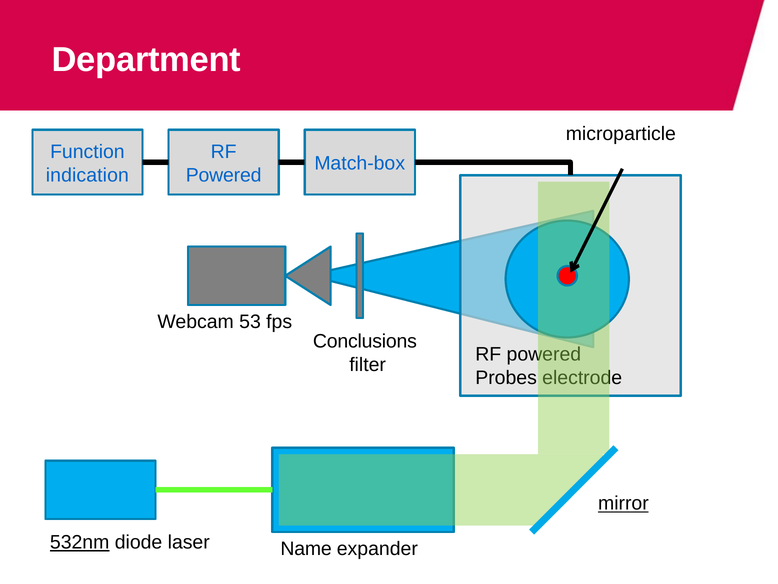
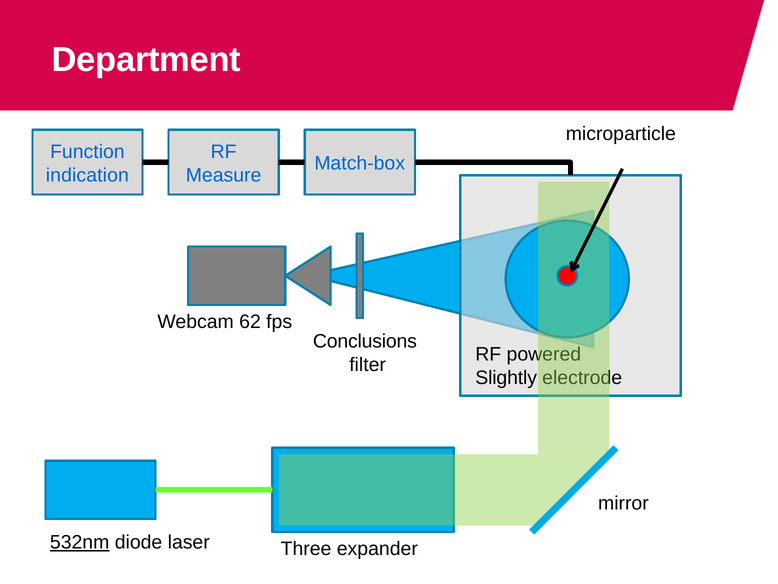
Powered: Powered -> Measure (224, 175)
53: 53 -> 62 (250, 322)
Probes: Probes -> Slightly (506, 377)
mirror underline: present -> none (623, 503)
Name: Name -> Three (306, 548)
